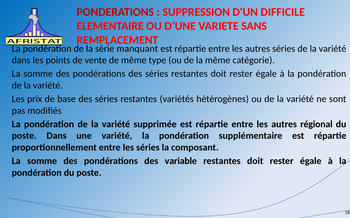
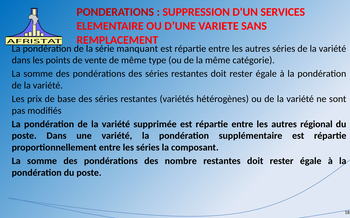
DIFFICILE: DIFFICILE -> SERVICES (283, 12)
variable: variable -> nombre (181, 162)
